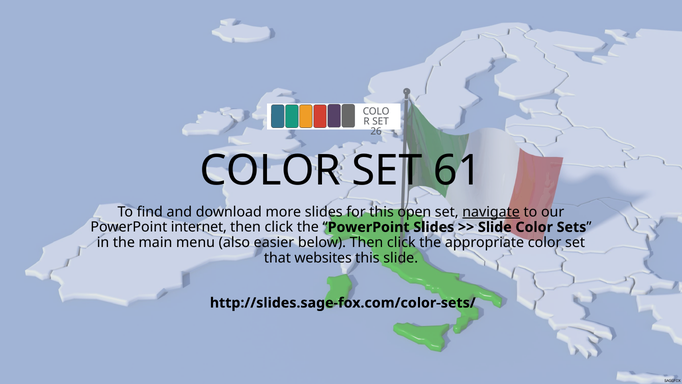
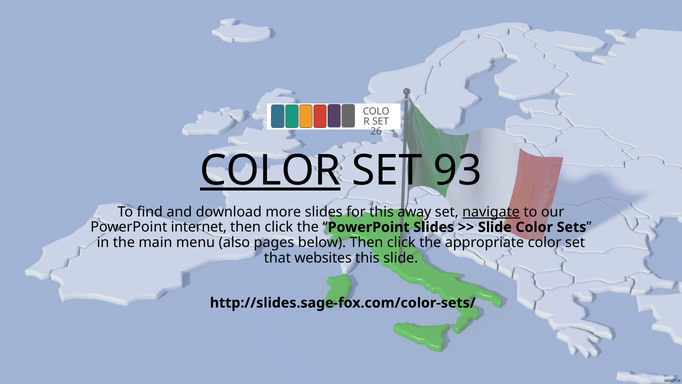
COLOR underline: none -> present (270, 170)
61: 61 -> 93 (458, 170)
open: open -> away (414, 212)
easier: easier -> pages (274, 242)
